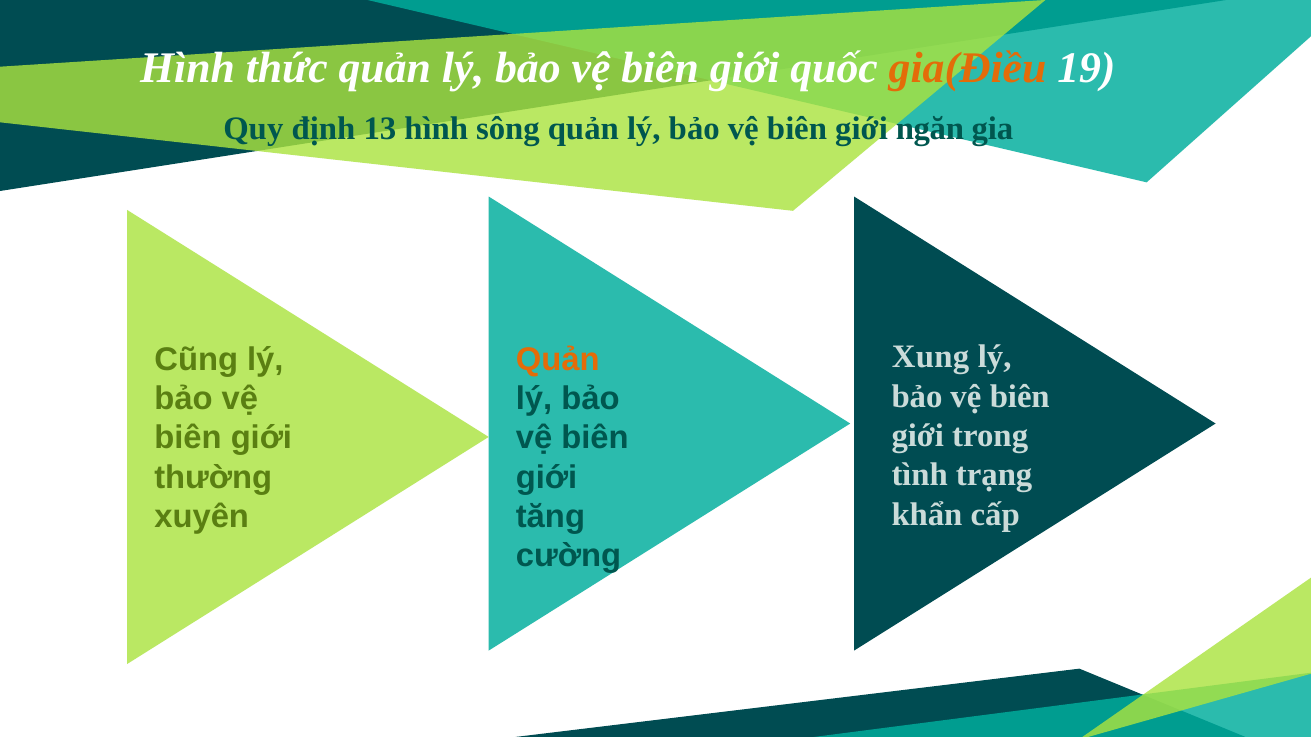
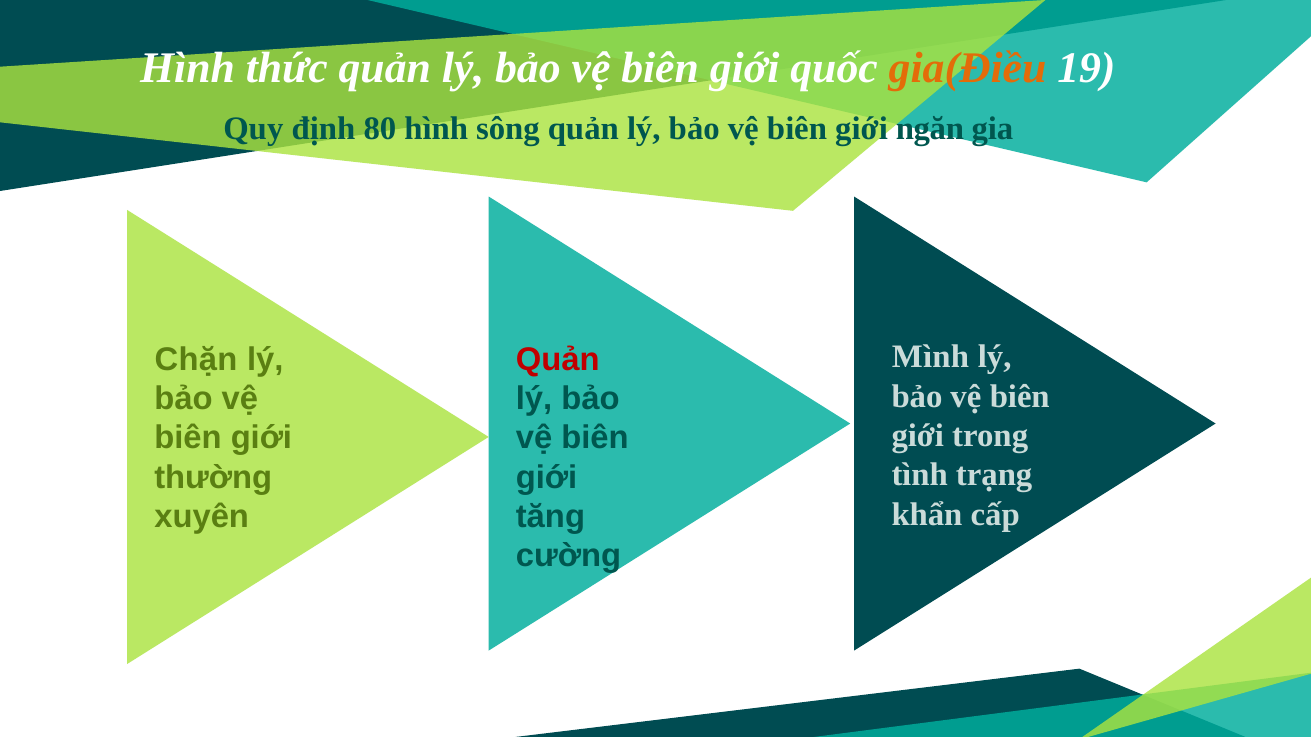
13: 13 -> 80 (380, 128)
Xung: Xung -> Mình (931, 357)
Cũng: Cũng -> Chặn (196, 360)
Quản colour: orange -> red (558, 360)
